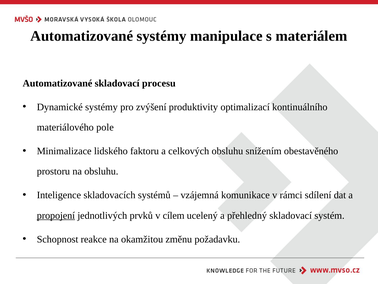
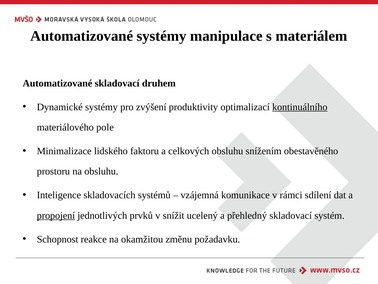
procesu: procesu -> druhem (159, 83)
kontinuálního underline: none -> present (300, 107)
cílem: cílem -> snížit (174, 215)
